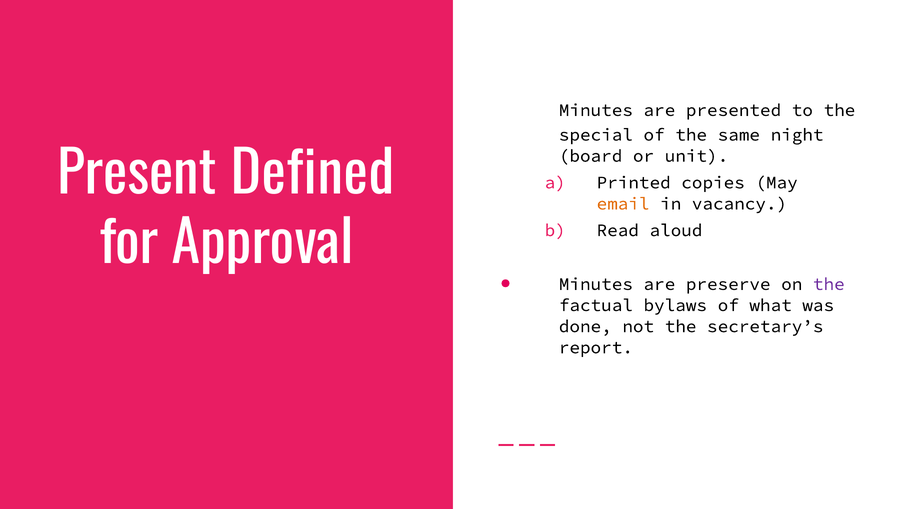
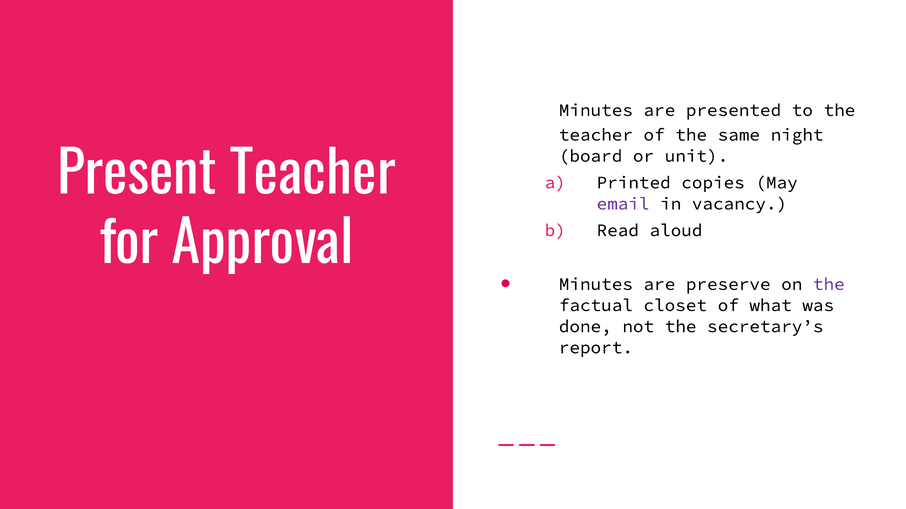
special: special -> teacher (596, 135)
Present Defined: Defined -> Teacher (313, 175)
email colour: orange -> purple (623, 204)
bylaws: bylaws -> closet (675, 306)
